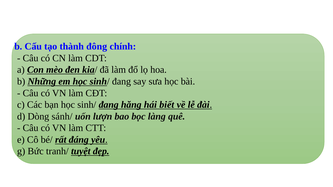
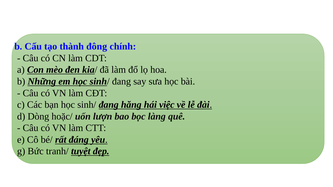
biết: biết -> việc (167, 105)
sánh/: sánh/ -> hoặc/ (62, 117)
